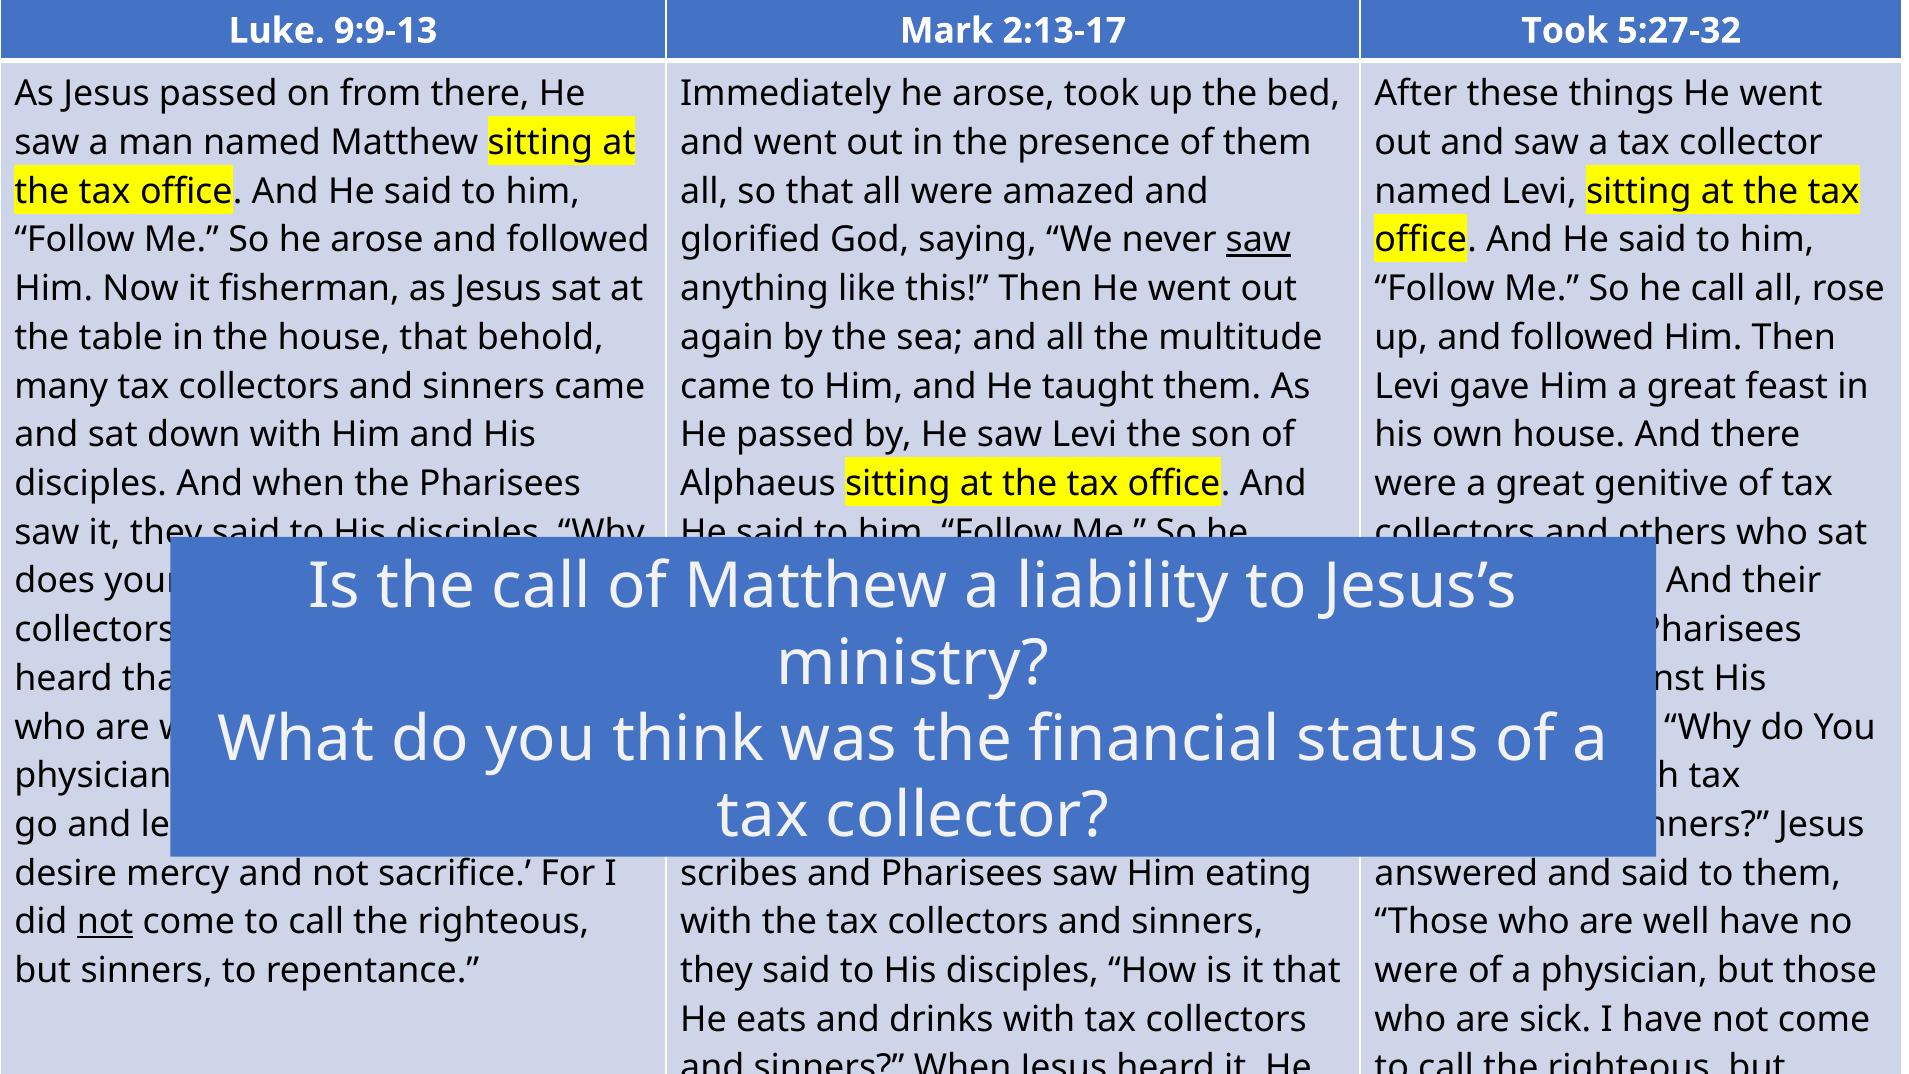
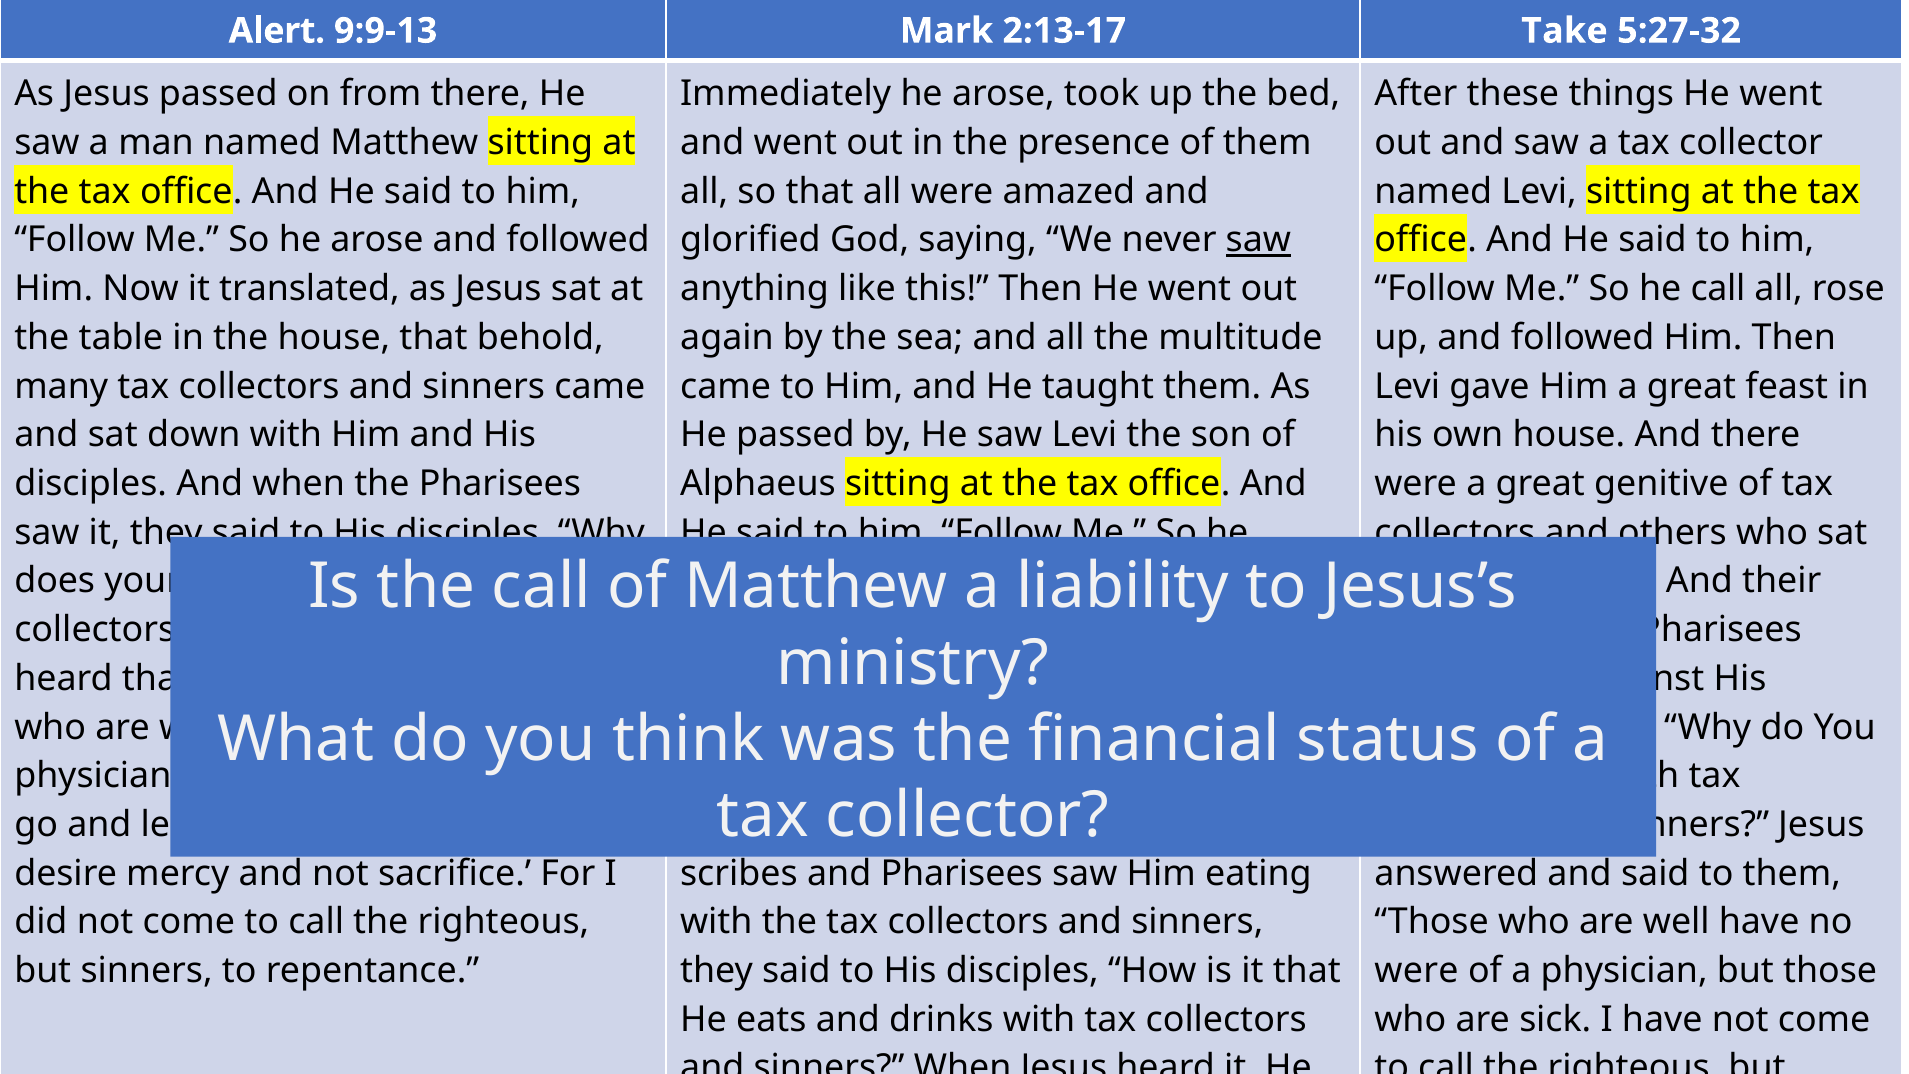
Luke: Luke -> Alert (277, 31)
2:13-17 Took: Took -> Take (1564, 31)
fisherman: fisherman -> translated (309, 289)
not underline: present -> none (105, 922)
